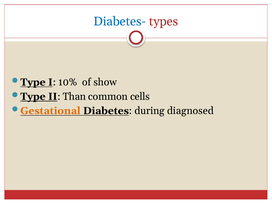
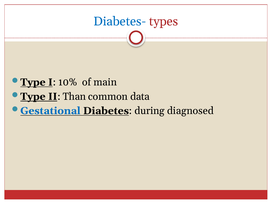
show: show -> main (105, 82)
cells: cells -> data (140, 96)
Gestational colour: orange -> blue (50, 111)
